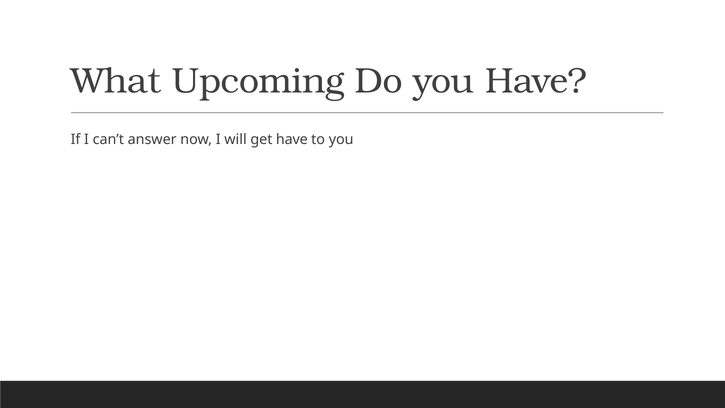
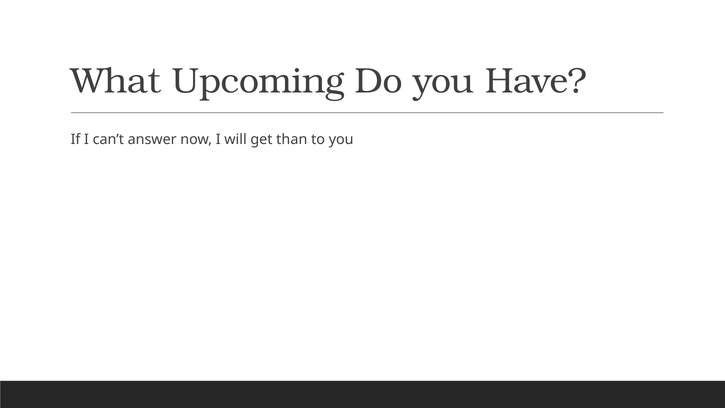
get have: have -> than (292, 139)
